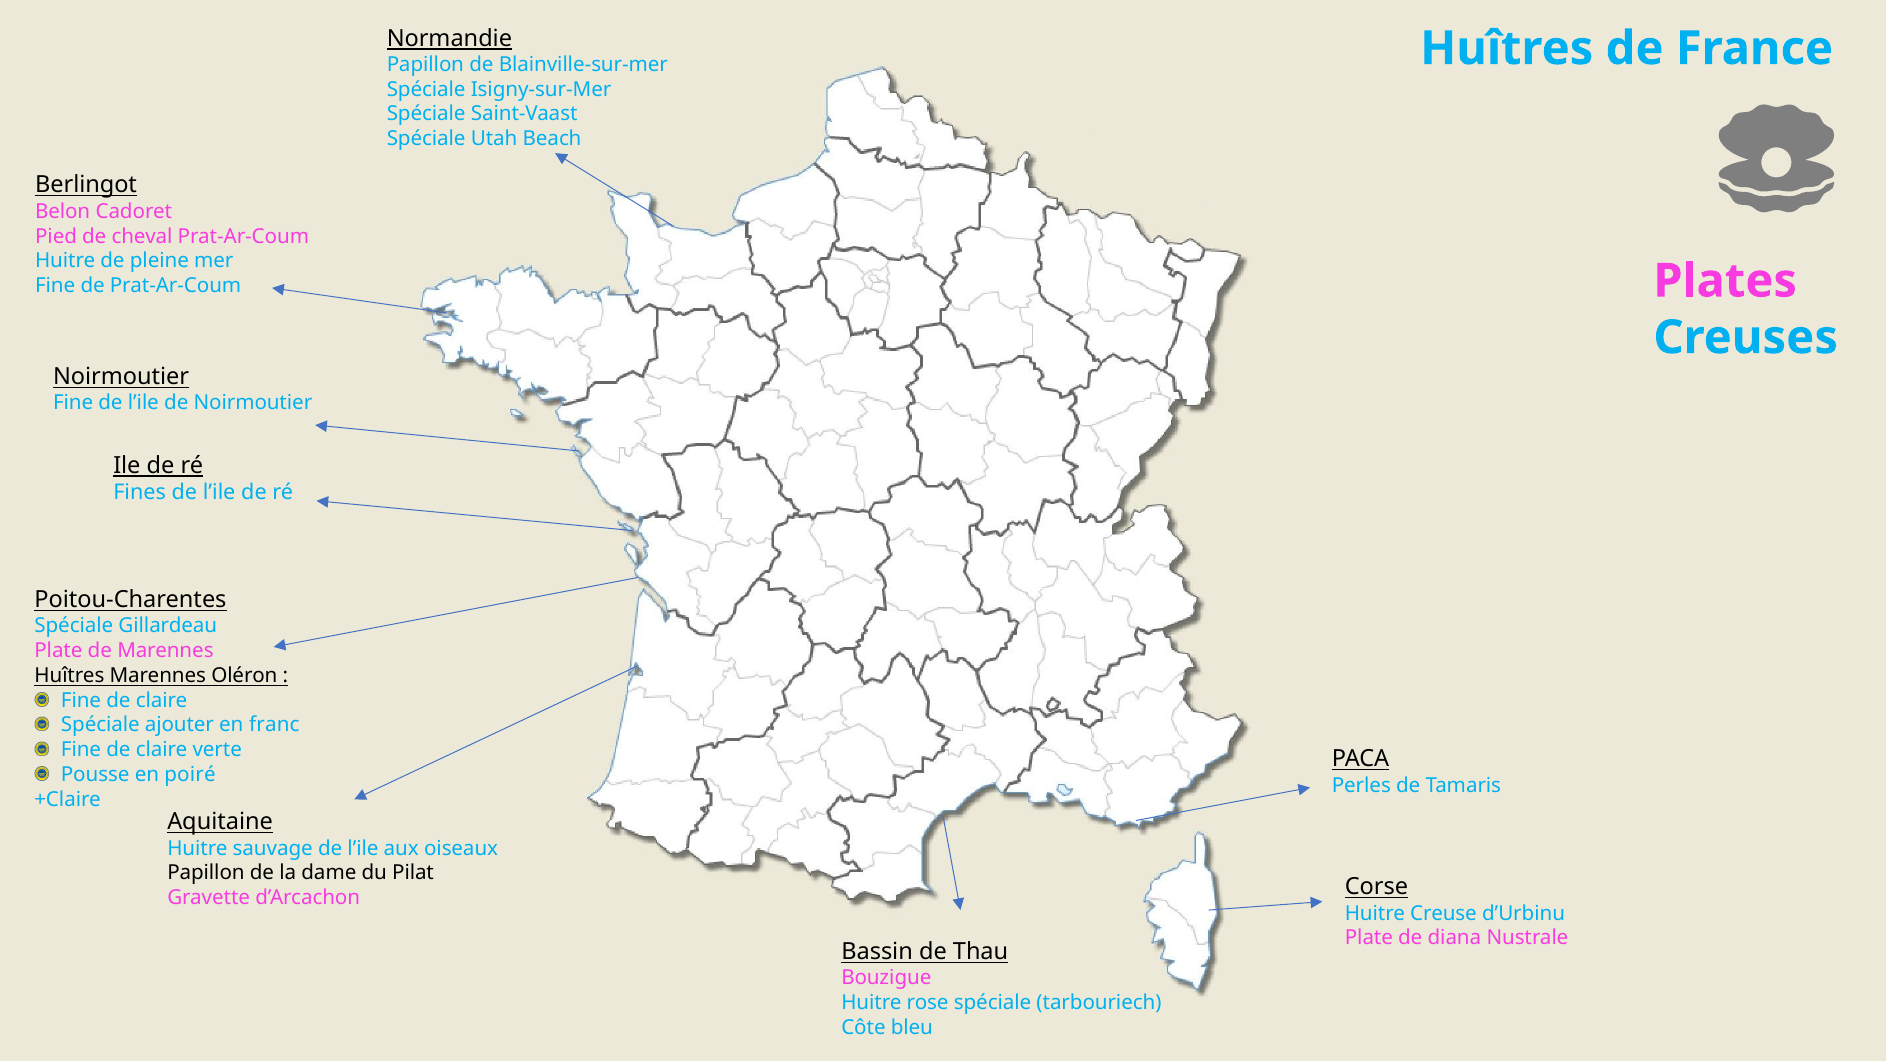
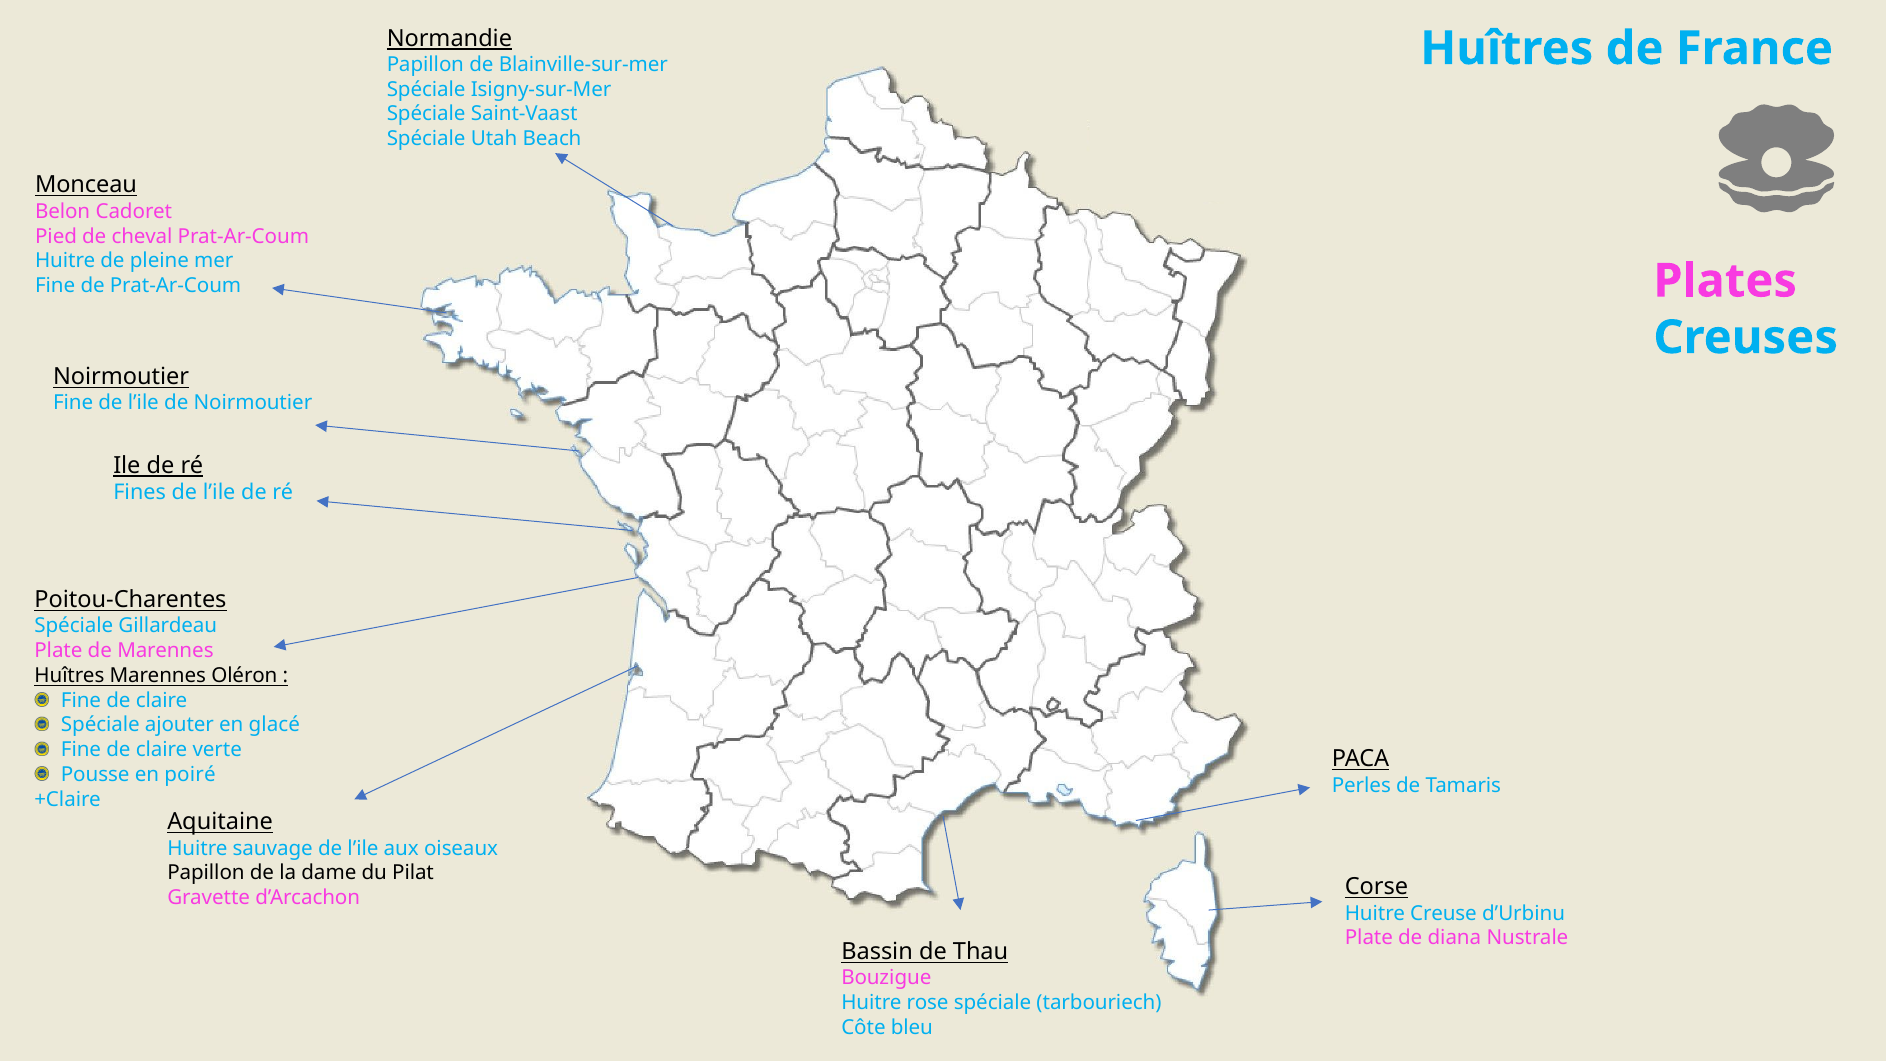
Berlingot: Berlingot -> Monceau (86, 185)
franc: franc -> glacé (274, 725)
